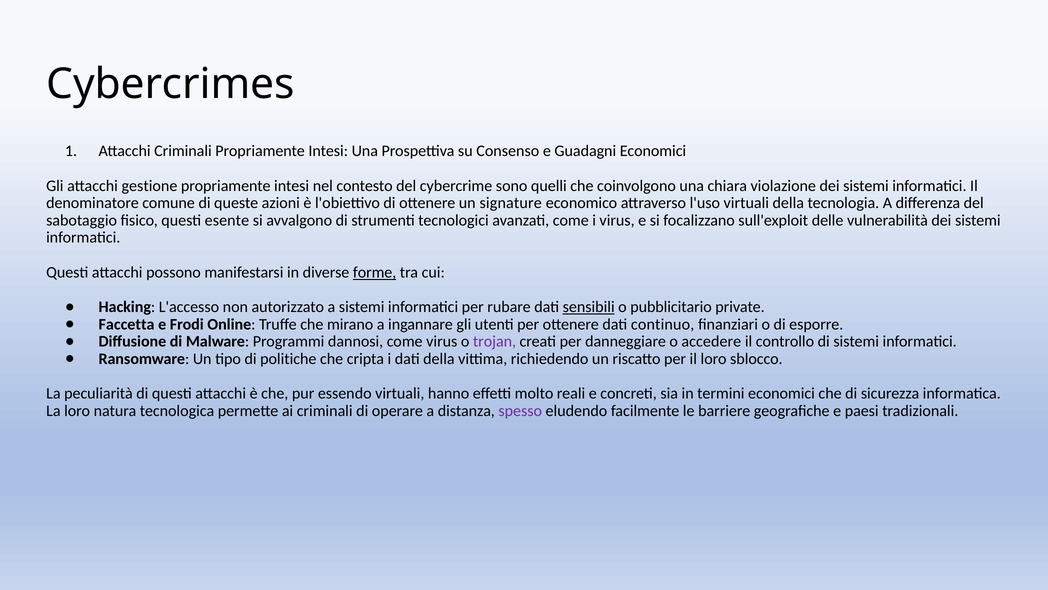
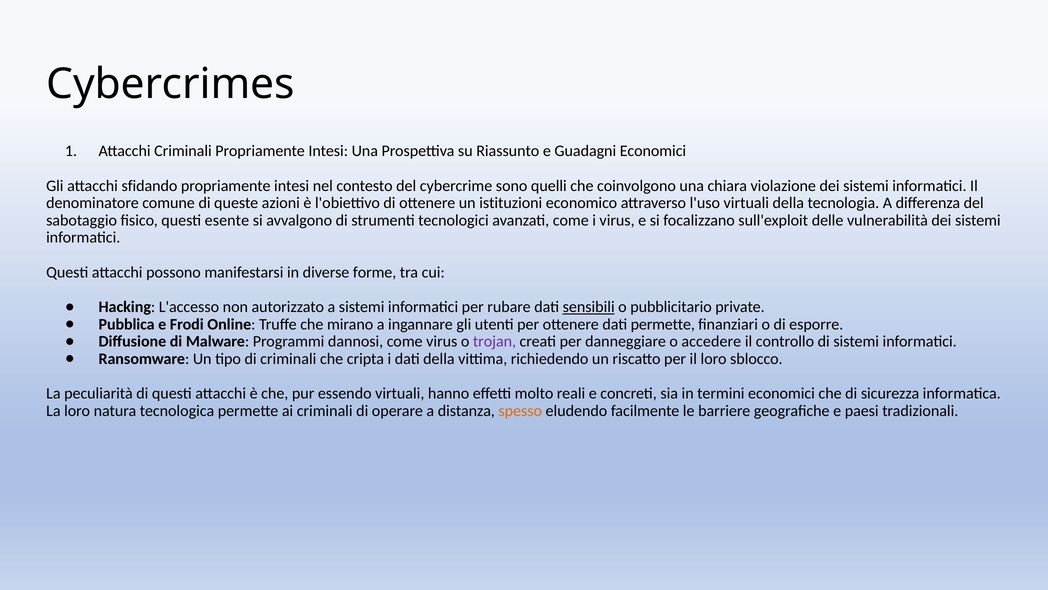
Consenso: Consenso -> Riassunto (508, 151)
gestione: gestione -> sfidando (149, 186)
signature: signature -> istituzioni (511, 203)
forme underline: present -> none (375, 272)
Faccetta: Faccetta -> Pubblica (127, 324)
dati continuo: continuo -> permette (663, 324)
di politiche: politiche -> criminali (288, 359)
spesso colour: purple -> orange (520, 410)
